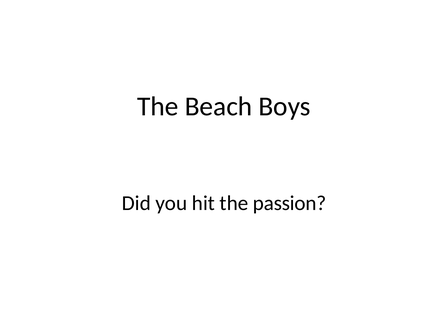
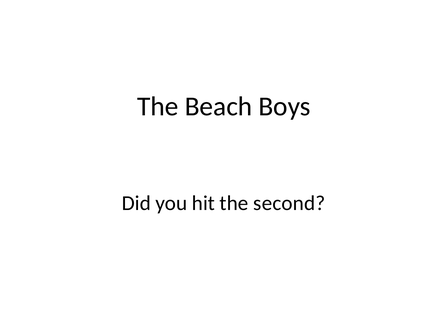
passion: passion -> second (289, 203)
